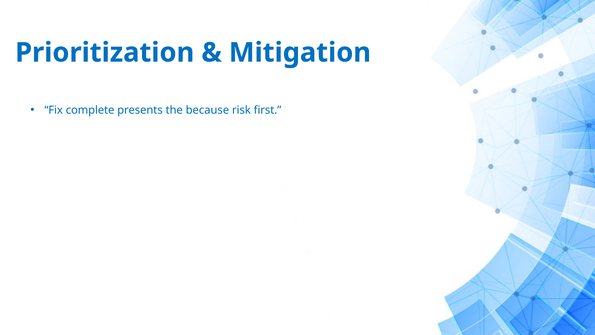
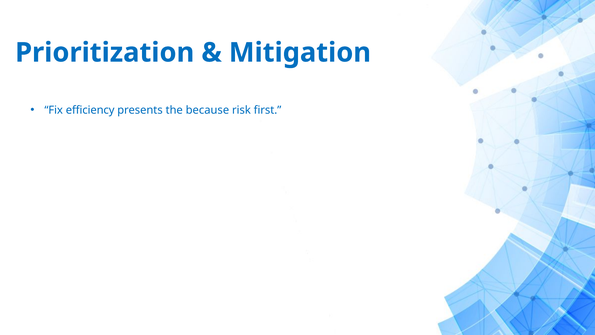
complete: complete -> efficiency (90, 110)
